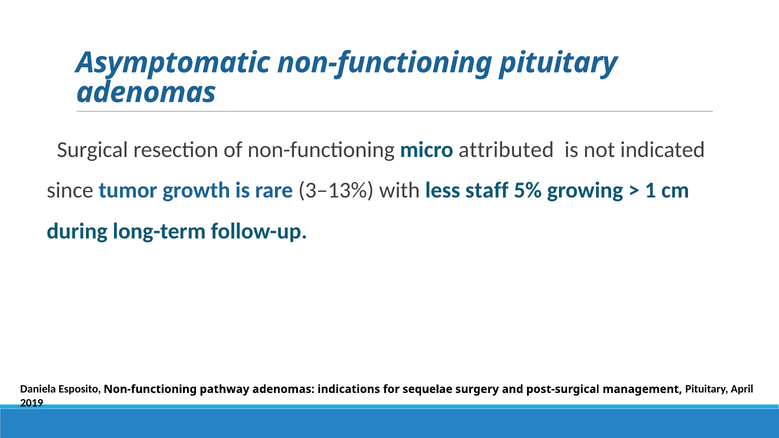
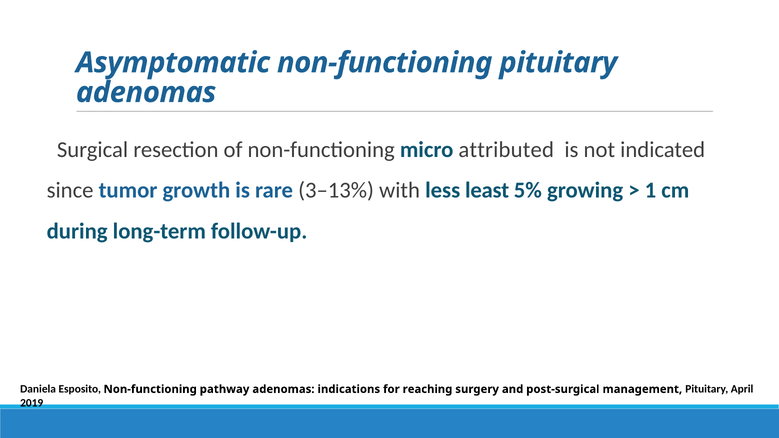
staff: staff -> least (487, 190)
sequelae: sequelae -> reaching (427, 389)
